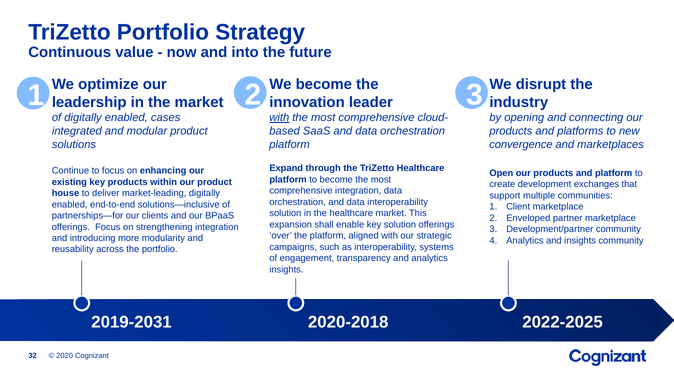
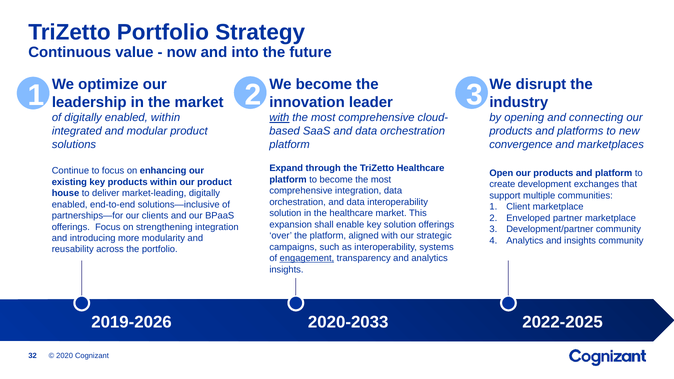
enabled cases: cases -> within (166, 118)
engagement underline: none -> present (307, 258)
2019-2031: 2019-2031 -> 2019-2026 (132, 322)
2020-2018: 2020-2018 -> 2020-2033 (348, 322)
